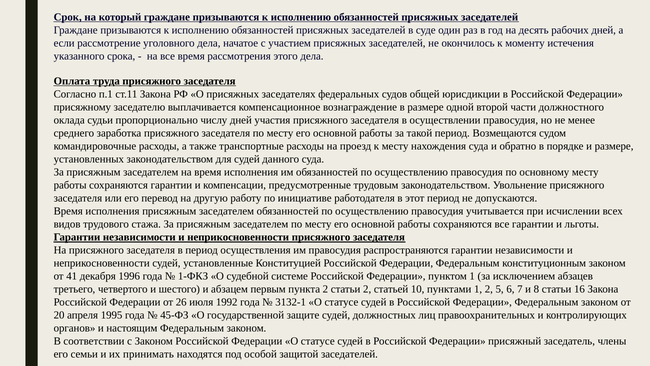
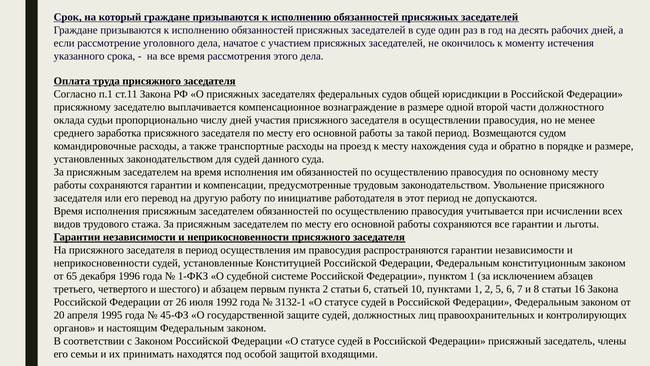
41: 41 -> 65 (72, 276)
статьи 2: 2 -> 6 (367, 289)
защитой заседателей: заседателей -> входящими (349, 354)
